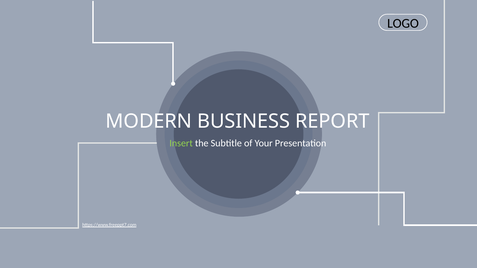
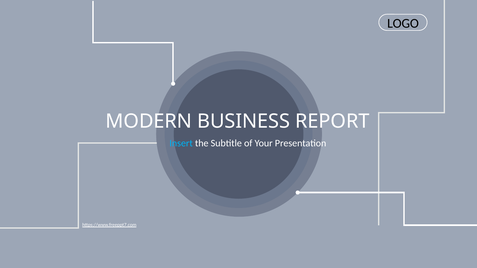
Insert colour: light green -> light blue (181, 143)
